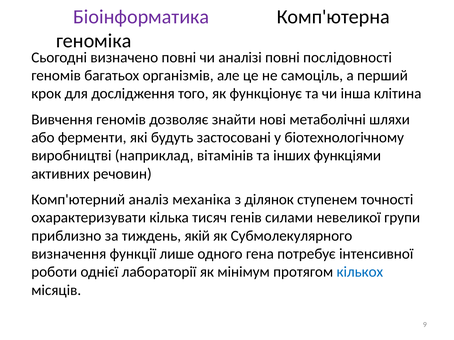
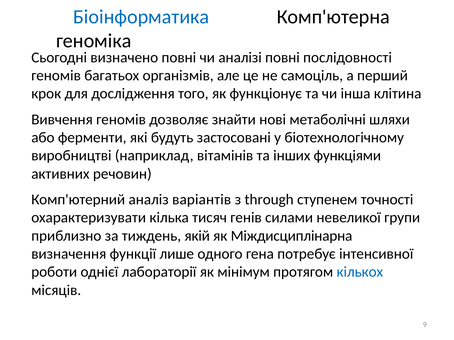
Біоінформатика colour: purple -> blue (141, 17)
механіка: механіка -> варіантів (202, 200)
ділянок: ділянок -> through (269, 200)
Субмолекулярного: Субмолекулярного -> Міждисциплінарна (292, 236)
